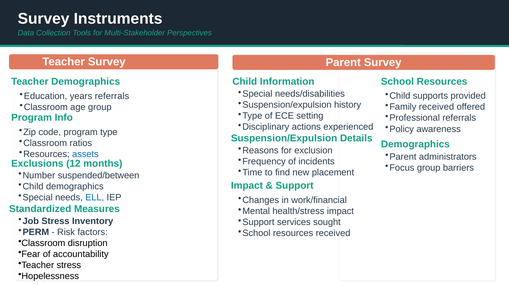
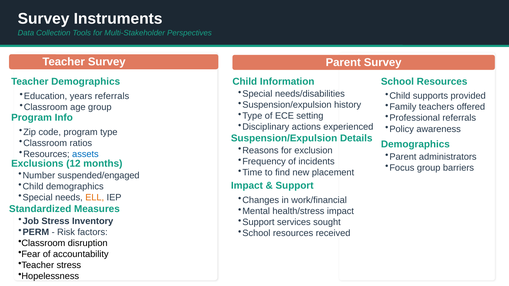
Family received: received -> teachers (437, 107)
suspended/between: suspended/between -> suspended/engaged (99, 176)
ELL colour: blue -> orange (95, 198)
